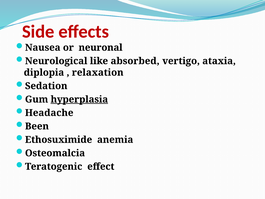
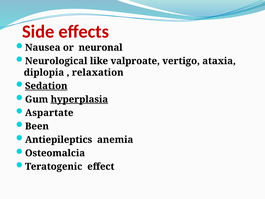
absorbed: absorbed -> valproate (135, 61)
Sedation underline: none -> present (46, 86)
Headache: Headache -> Aspartate (49, 113)
Ethosuximide: Ethosuximide -> Antiepileptics (59, 140)
